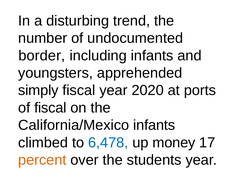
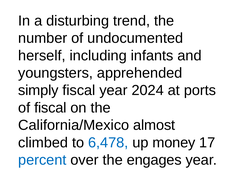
border: border -> herself (42, 55)
2020: 2020 -> 2024 (148, 90)
California/Mexico infants: infants -> almost (154, 125)
percent colour: orange -> blue (42, 160)
students: students -> engages (154, 160)
